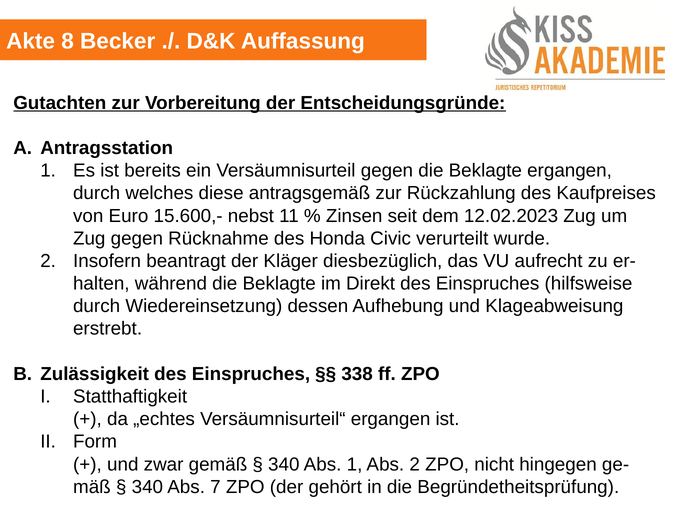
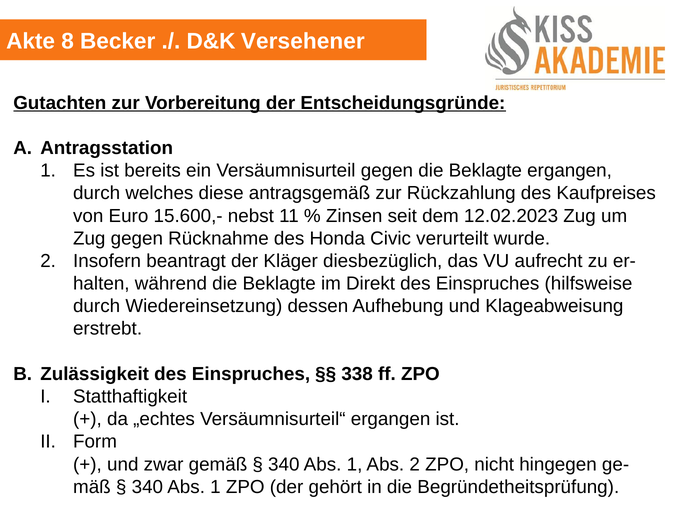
Auffassung: Auffassung -> Versehener (303, 41)
7: 7 -> 1 (215, 487)
